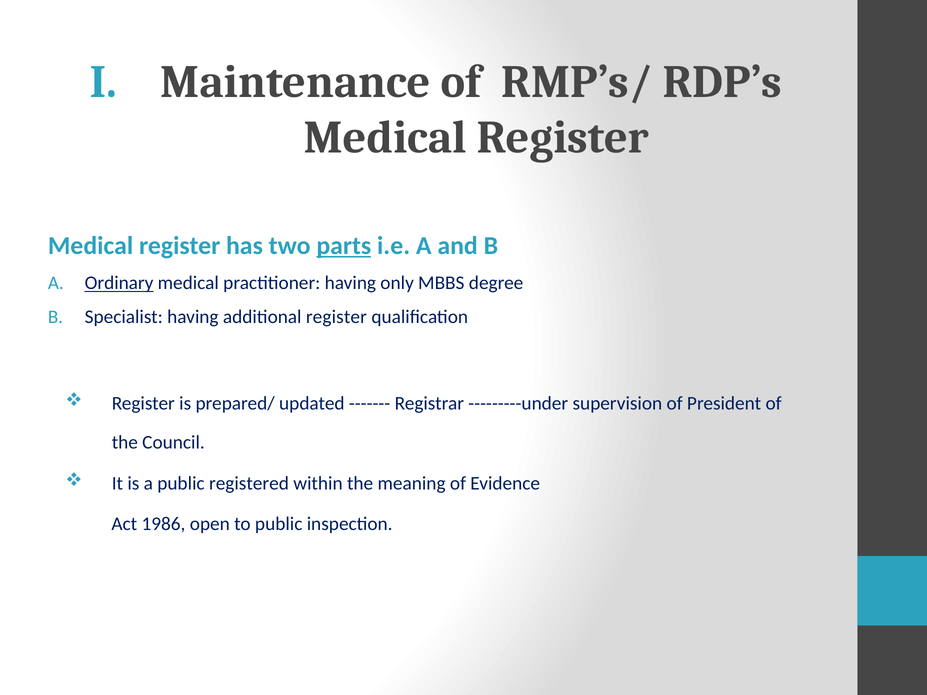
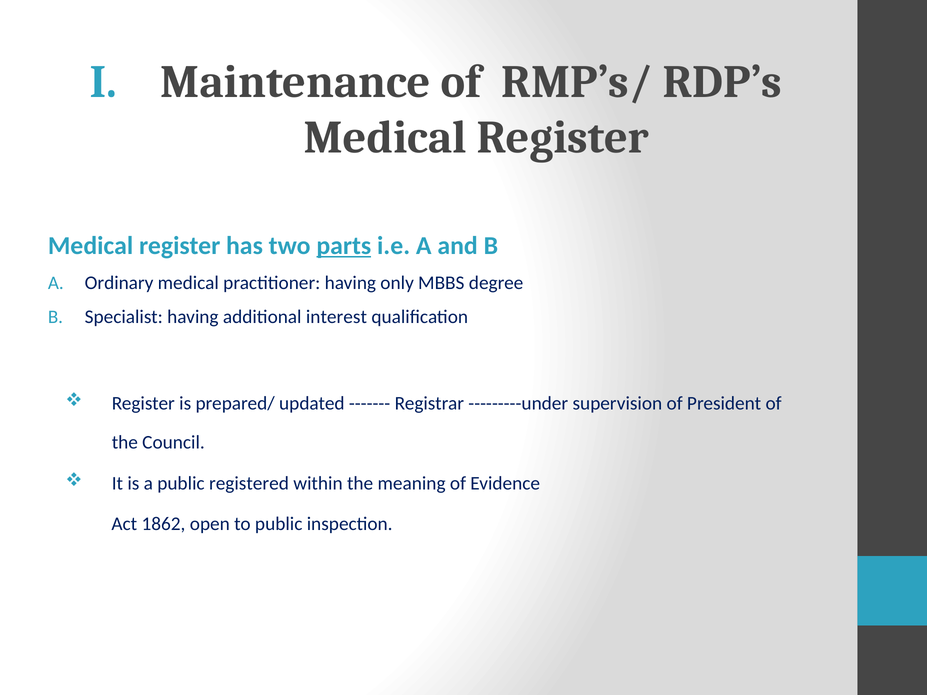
Ordinary underline: present -> none (119, 283)
additional register: register -> interest (336, 317)
1986: 1986 -> 1862 (163, 524)
